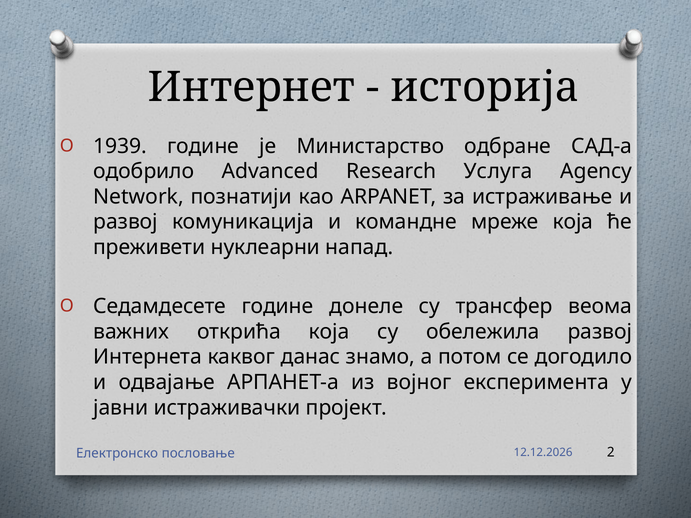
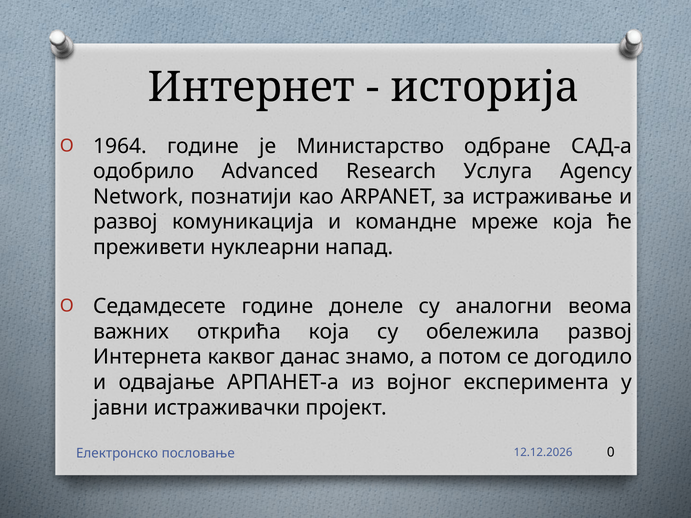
1939: 1939 -> 1964 (120, 146)
трансфер: трансфер -> аналогни (504, 307)
2: 2 -> 0 (611, 453)
